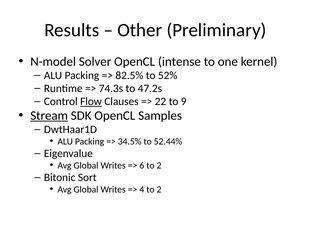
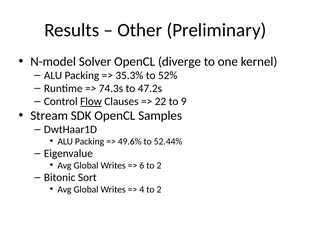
intense: intense -> diverge (179, 62)
82.5%: 82.5% -> 35.3% (129, 76)
Stream underline: present -> none (49, 116)
34.5%: 34.5% -> 49.6% (130, 142)
